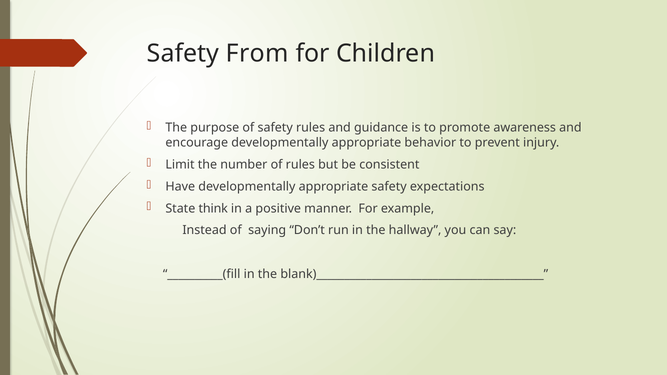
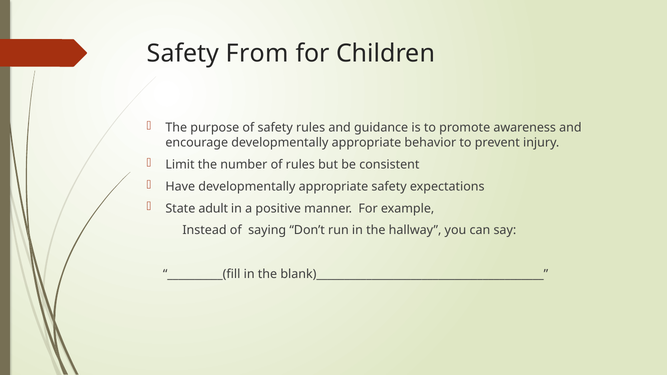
think: think -> adult (213, 208)
